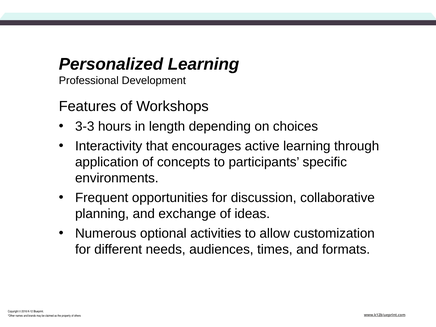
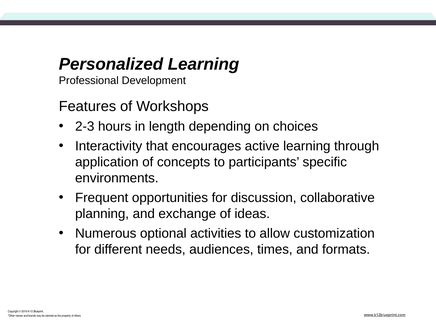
3-3: 3-3 -> 2-3 (85, 127)
